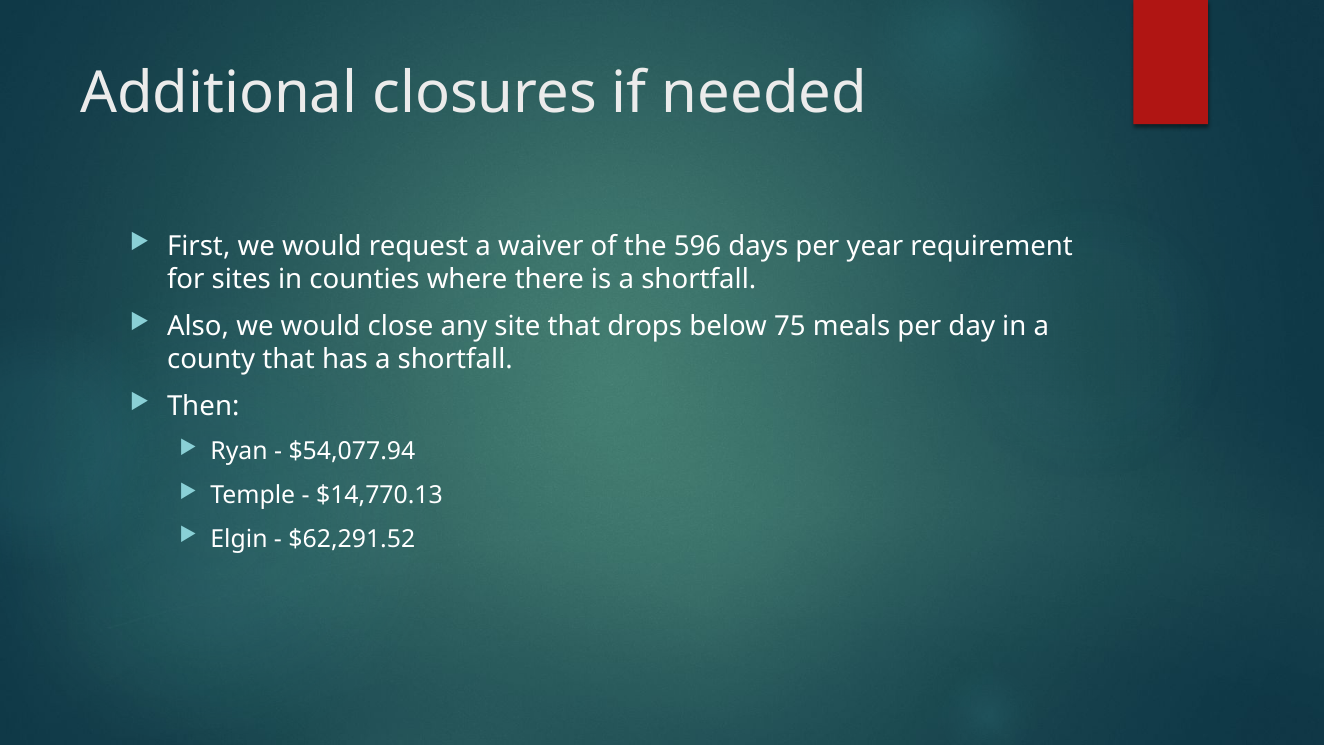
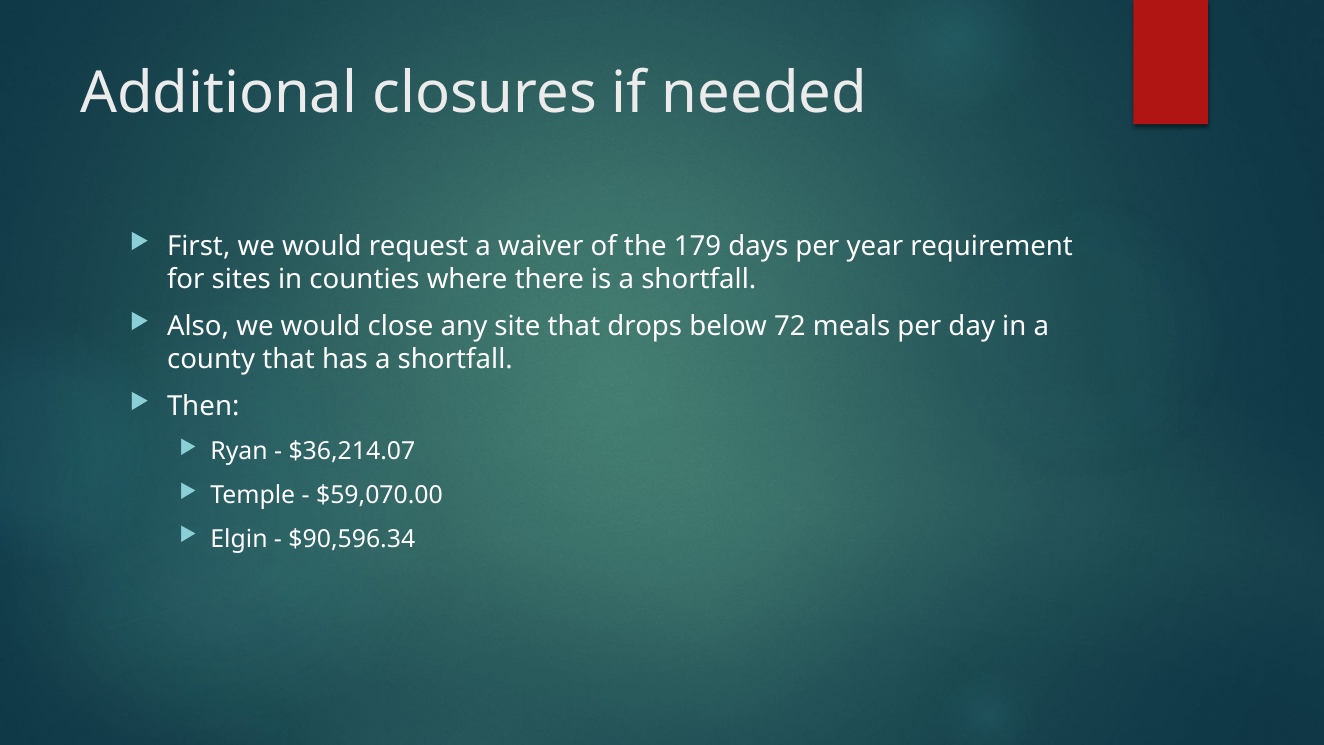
596: 596 -> 179 (697, 246)
75: 75 -> 72 (790, 326)
$54,077.94: $54,077.94 -> $36,214.07 (352, 452)
$14,770.13: $14,770.13 -> $59,070.00 (379, 495)
$62,291.52: $62,291.52 -> $90,596.34 (352, 539)
